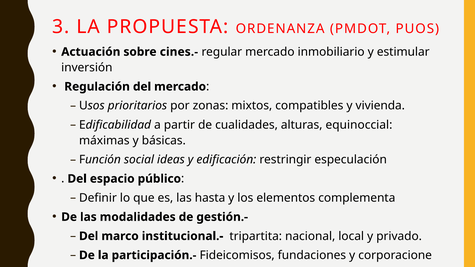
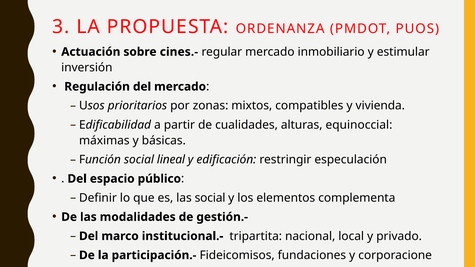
ideas: ideas -> lineal (171, 160)
las hasta: hasta -> social (210, 198)
